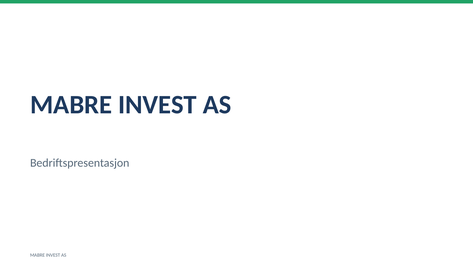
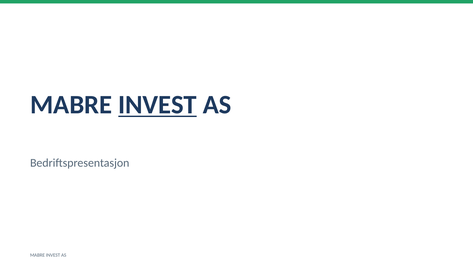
INVEST underline: none -> present (158, 105)
